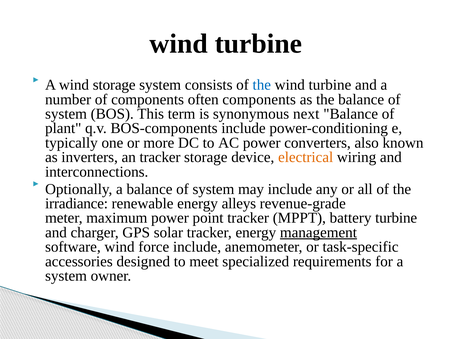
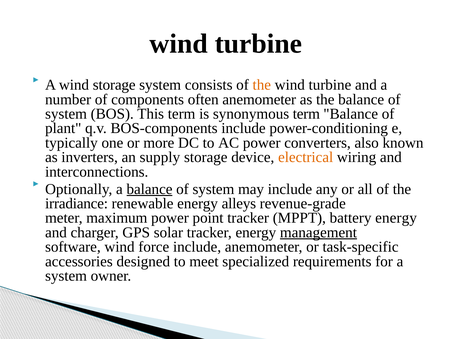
the colour: blue -> orange (262, 85)
often components: components -> anemometer (259, 99)
synonymous next: next -> term (306, 114)
an tracker: tracker -> supply (160, 157)
balance underline: none -> present (149, 189)
battery turbine: turbine -> energy (396, 218)
